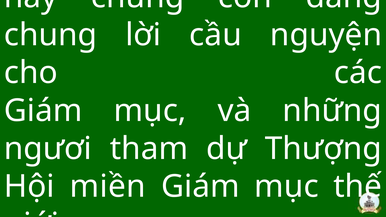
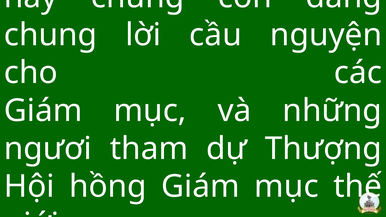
miền: miền -> hồng (108, 187)
